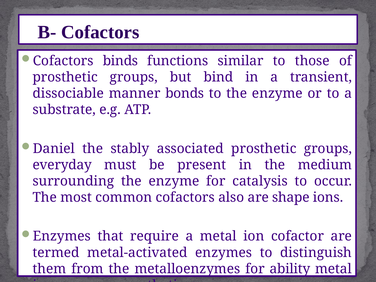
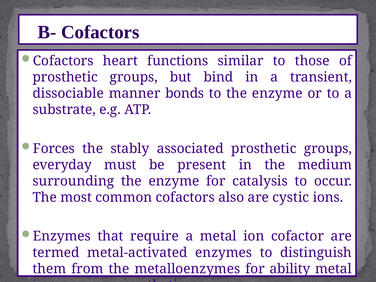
binds: binds -> heart (120, 61)
Daniel: Daniel -> Forces (54, 149)
shape: shape -> cystic (291, 197)
